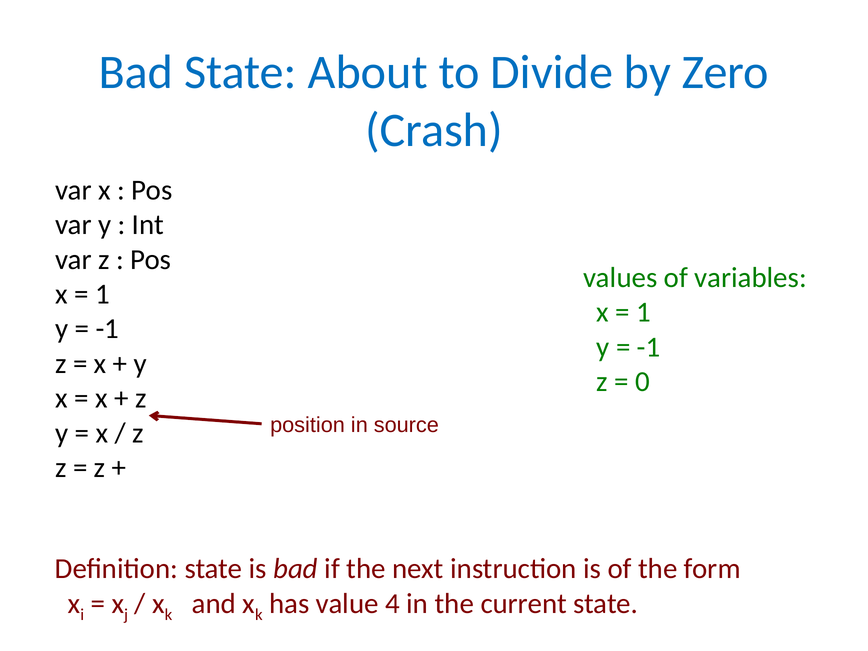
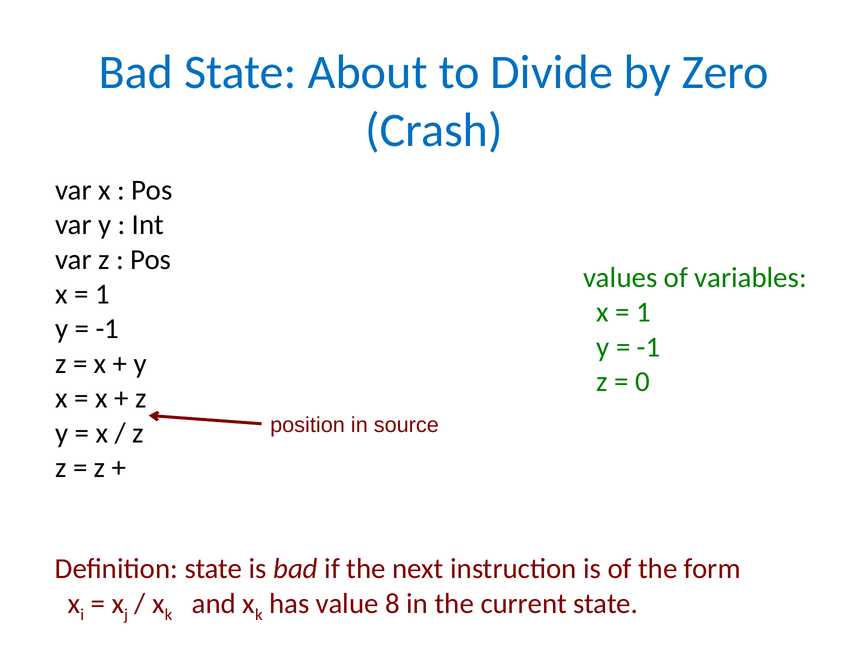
4: 4 -> 8 (393, 604)
